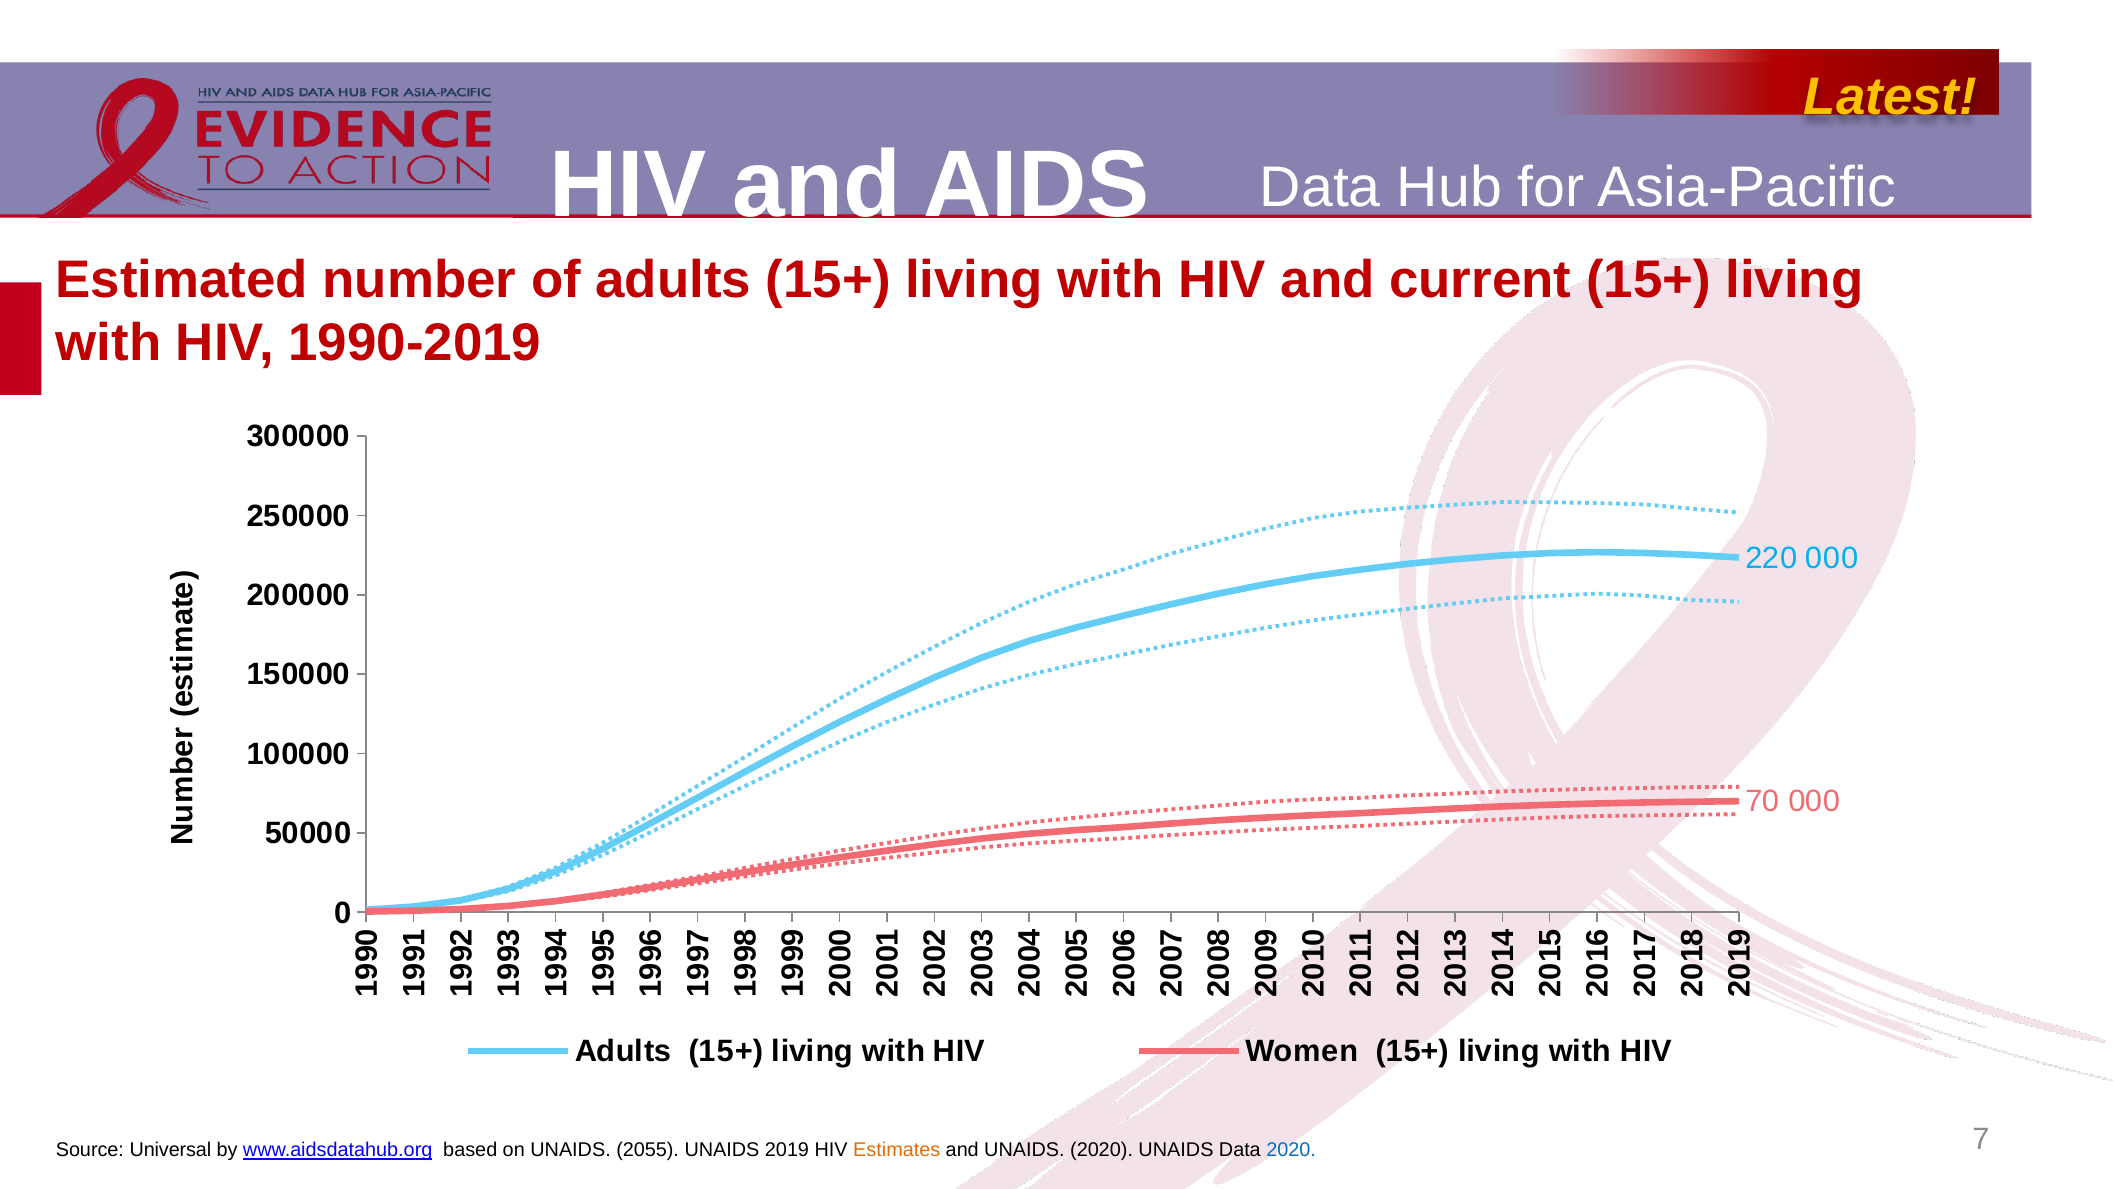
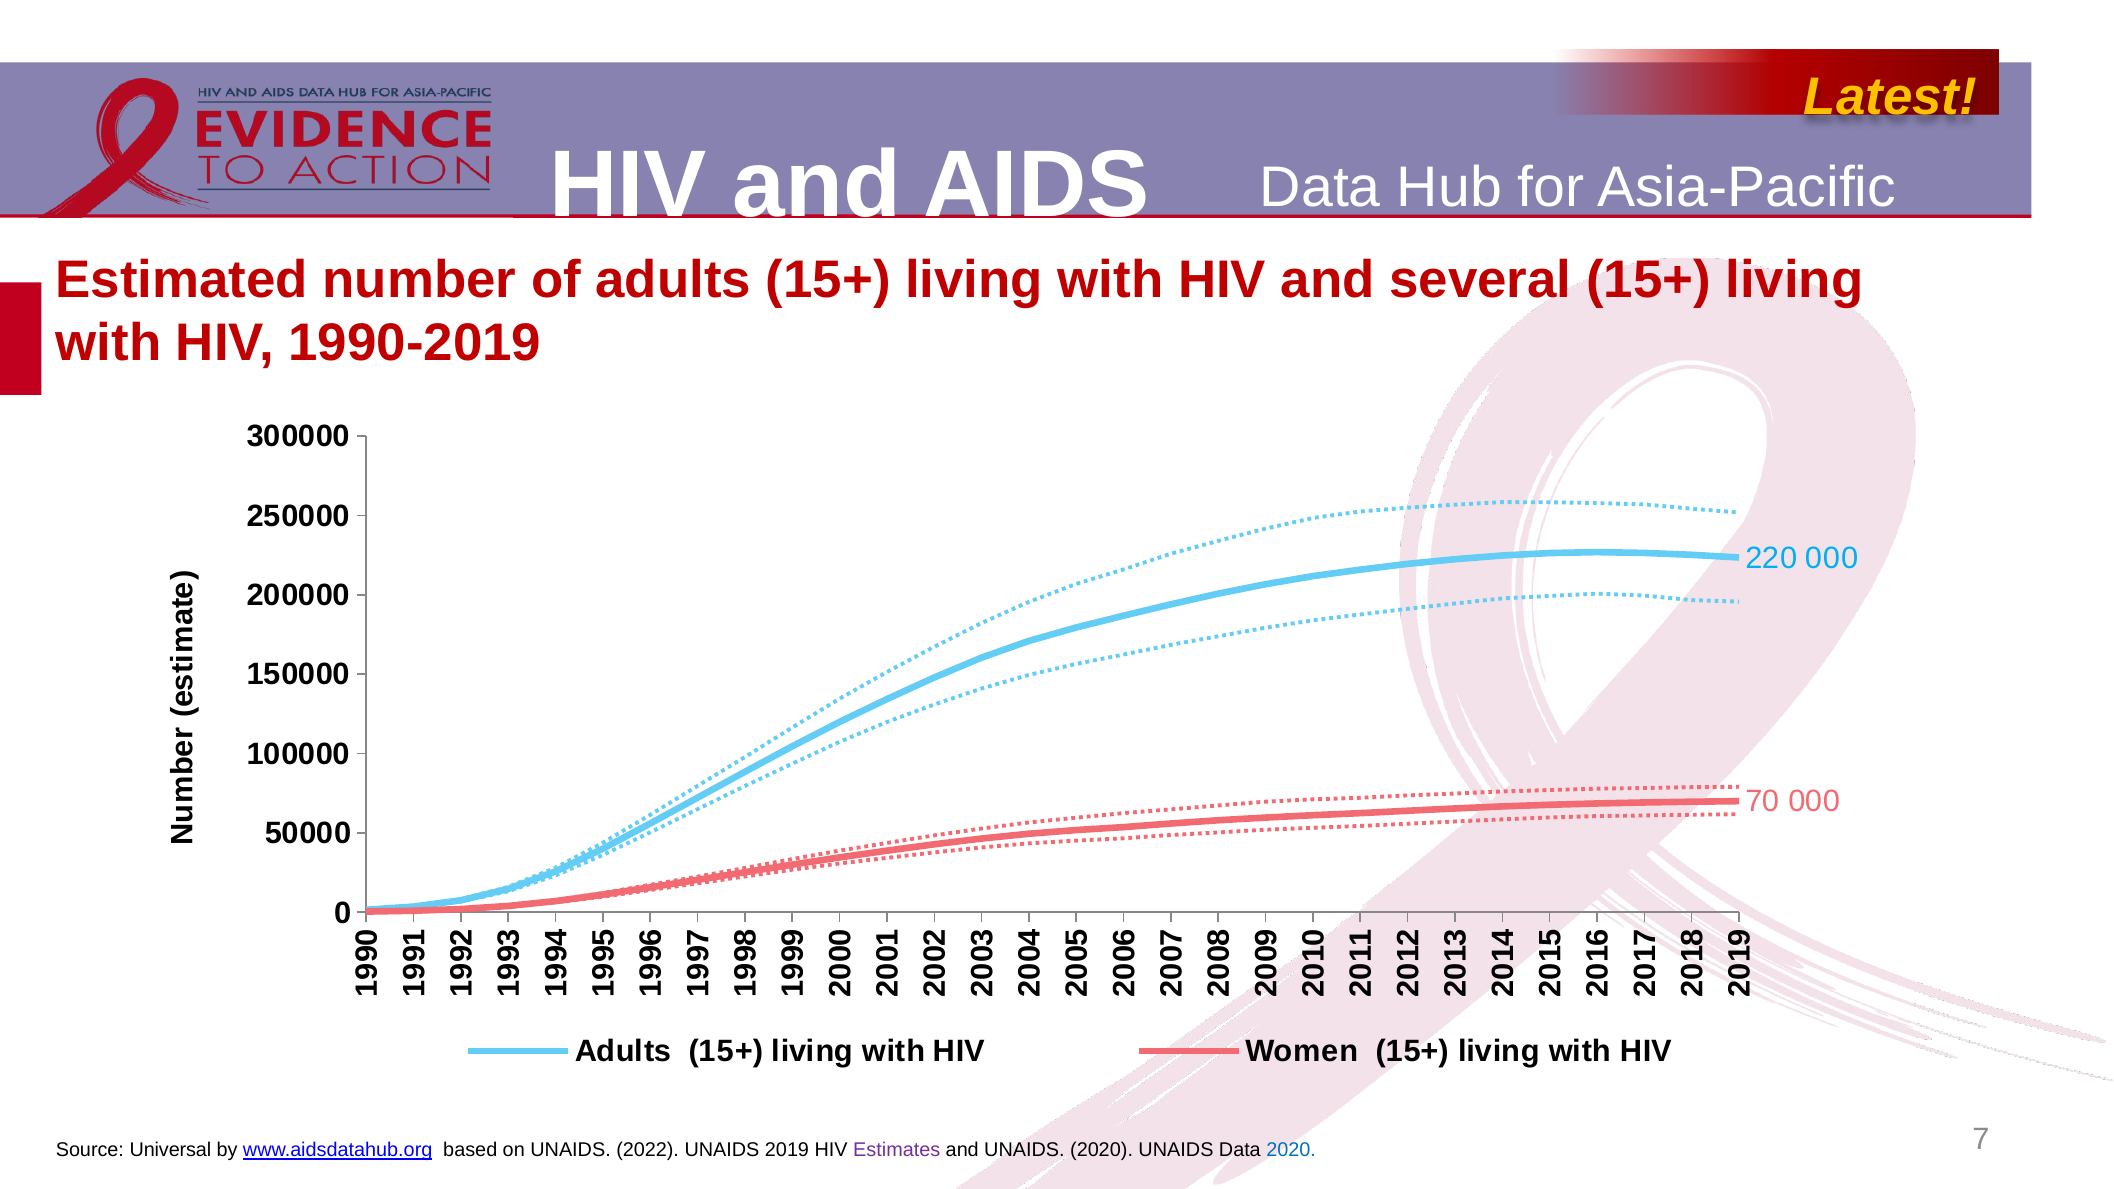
current: current -> several (1480, 280)
2055: 2055 -> 2022 (648, 1150)
Estimates colour: orange -> purple (897, 1150)
